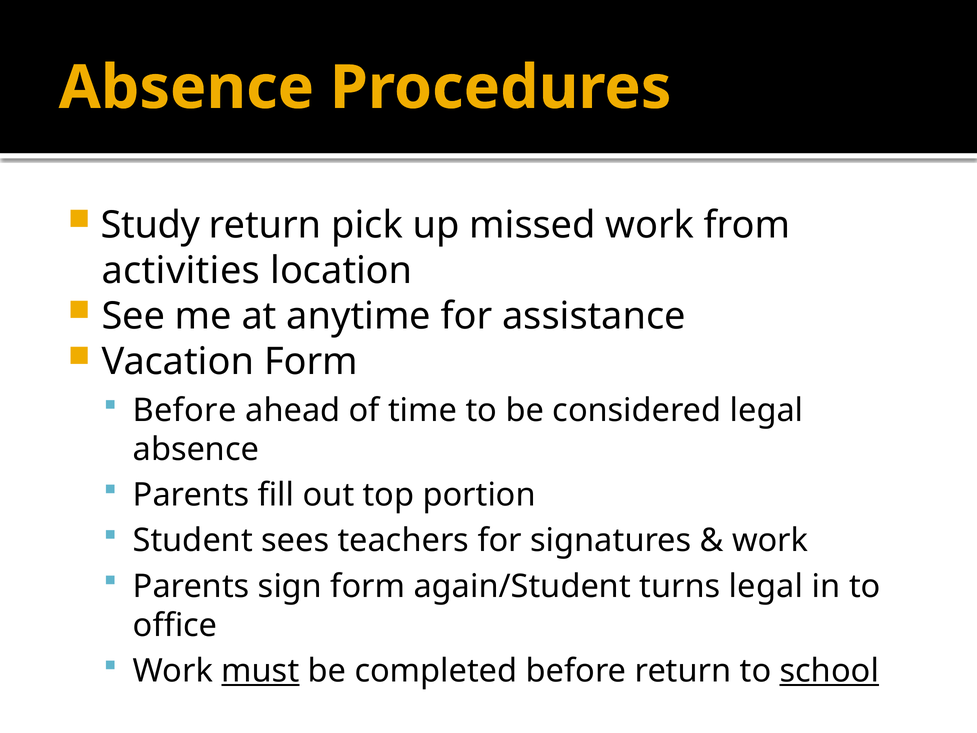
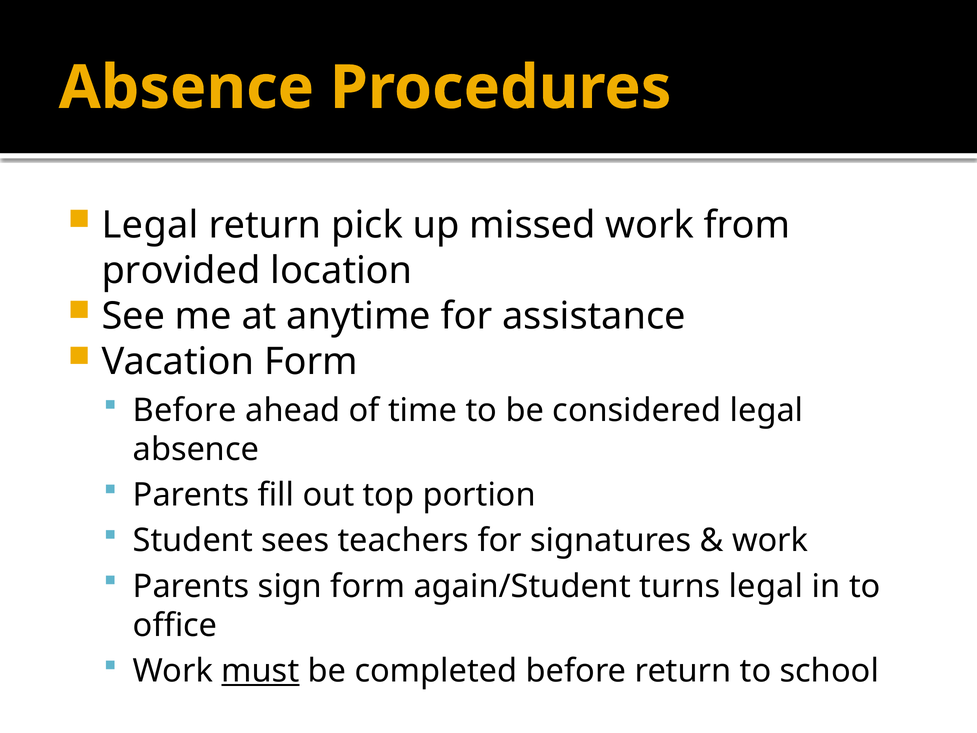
Study: Study -> Legal (150, 225)
activities: activities -> provided (181, 271)
school underline: present -> none (829, 671)
